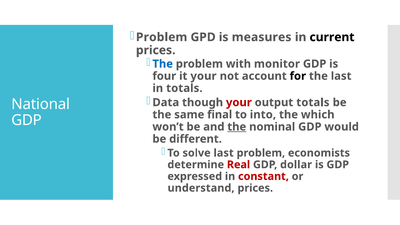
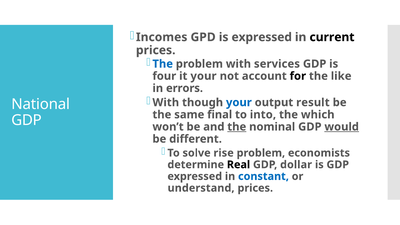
Problem: Problem -> Incomes (162, 37)
is measures: measures -> expressed (262, 37)
monitor: monitor -> services (277, 64)
the last: last -> like (341, 76)
in totals: totals -> errors (184, 88)
Data: Data -> With (166, 102)
your colour: red -> blue (239, 102)
output totals: totals -> result (313, 102)
would underline: none -> present (342, 127)
solve last: last -> rise (224, 153)
Real colour: red -> black (239, 165)
constant colour: red -> blue (263, 176)
